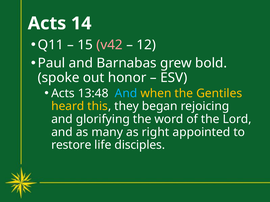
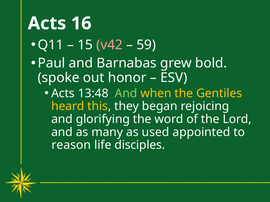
14: 14 -> 16 (81, 23)
12: 12 -> 59 (146, 45)
And colour: light blue -> light green (126, 94)
right: right -> used (156, 132)
restore: restore -> reason (71, 145)
